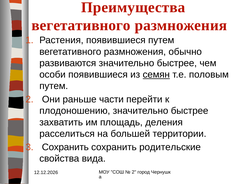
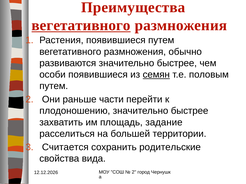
вегетативного underline: none -> present (81, 25)
деления: деления -> задание (164, 123)
Сохранить: Сохранить -> Считается (65, 148)
